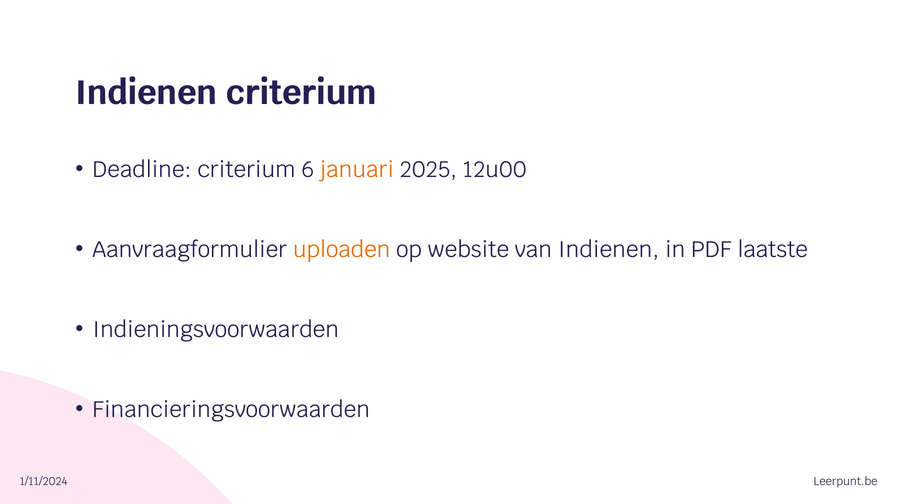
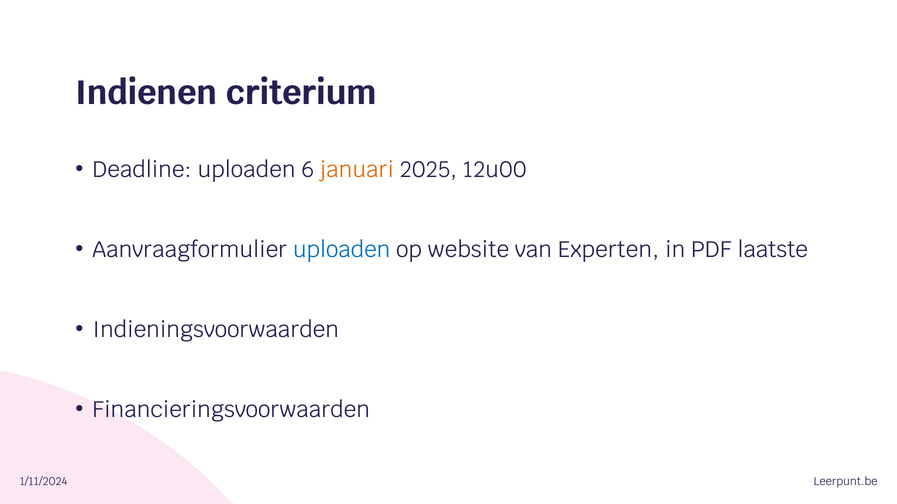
Deadline criterium: criterium -> uploaden (247, 170)
uploaden colour: orange -> blue (342, 250)
van Indienen: Indienen -> Experten (609, 250)
